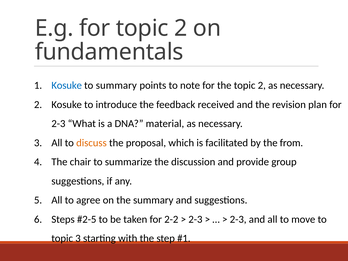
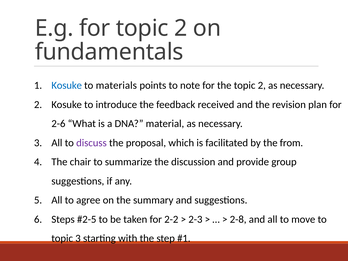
to summary: summary -> materials (116, 85)
2-3: 2-3 -> 2-6 (58, 124)
discuss colour: orange -> purple (91, 143)
2-3: 2-3 -> 2-8 (238, 219)
